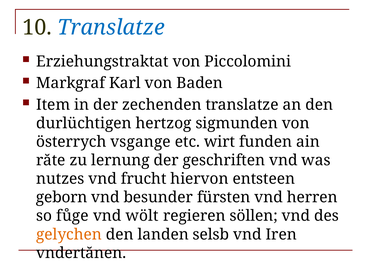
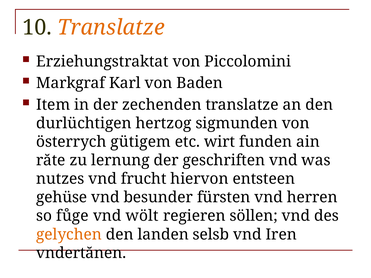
Translatze colour: blue -> orange (111, 28)
vsgange: vsgange -> gütigem (141, 142)
geborn: geborn -> gehüse (62, 198)
